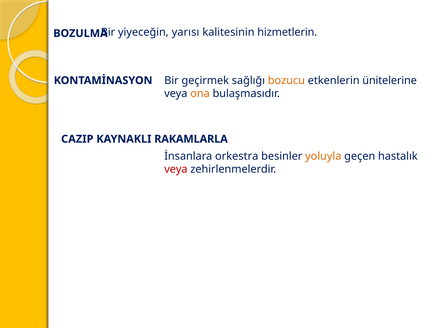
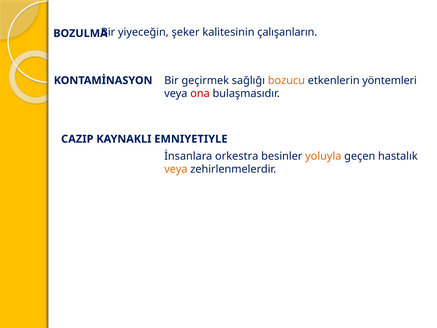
yarısı: yarısı -> şeker (186, 32)
hizmetlerin: hizmetlerin -> çalışanların (287, 32)
ünitelerine: ünitelerine -> yöntemleri (390, 80)
ona colour: orange -> red (200, 94)
RAKAMLARLA: RAKAMLARLA -> EMNIYETIYLE (191, 139)
veya colour: red -> orange (176, 169)
